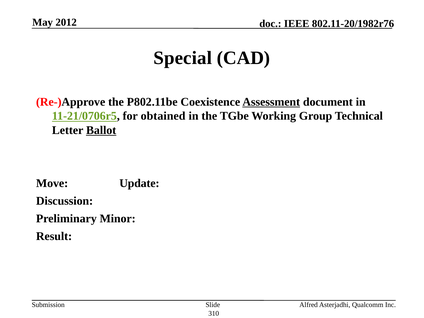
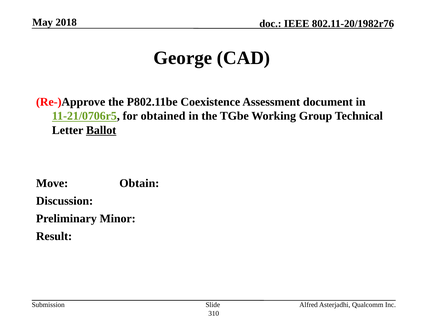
2012: 2012 -> 2018 (66, 22)
Special: Special -> George (183, 58)
Assessment underline: present -> none (271, 102)
Update: Update -> Obtain (139, 183)
